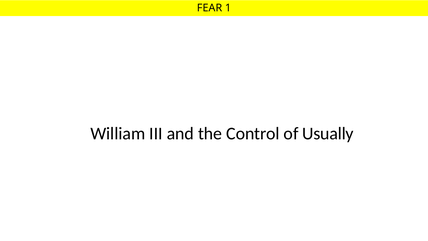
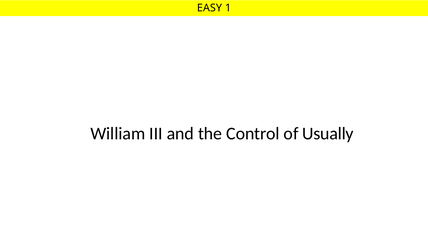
FEAR: FEAR -> EASY (210, 8)
